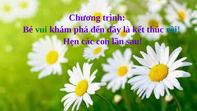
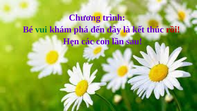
rồi colour: blue -> red (173, 29)
